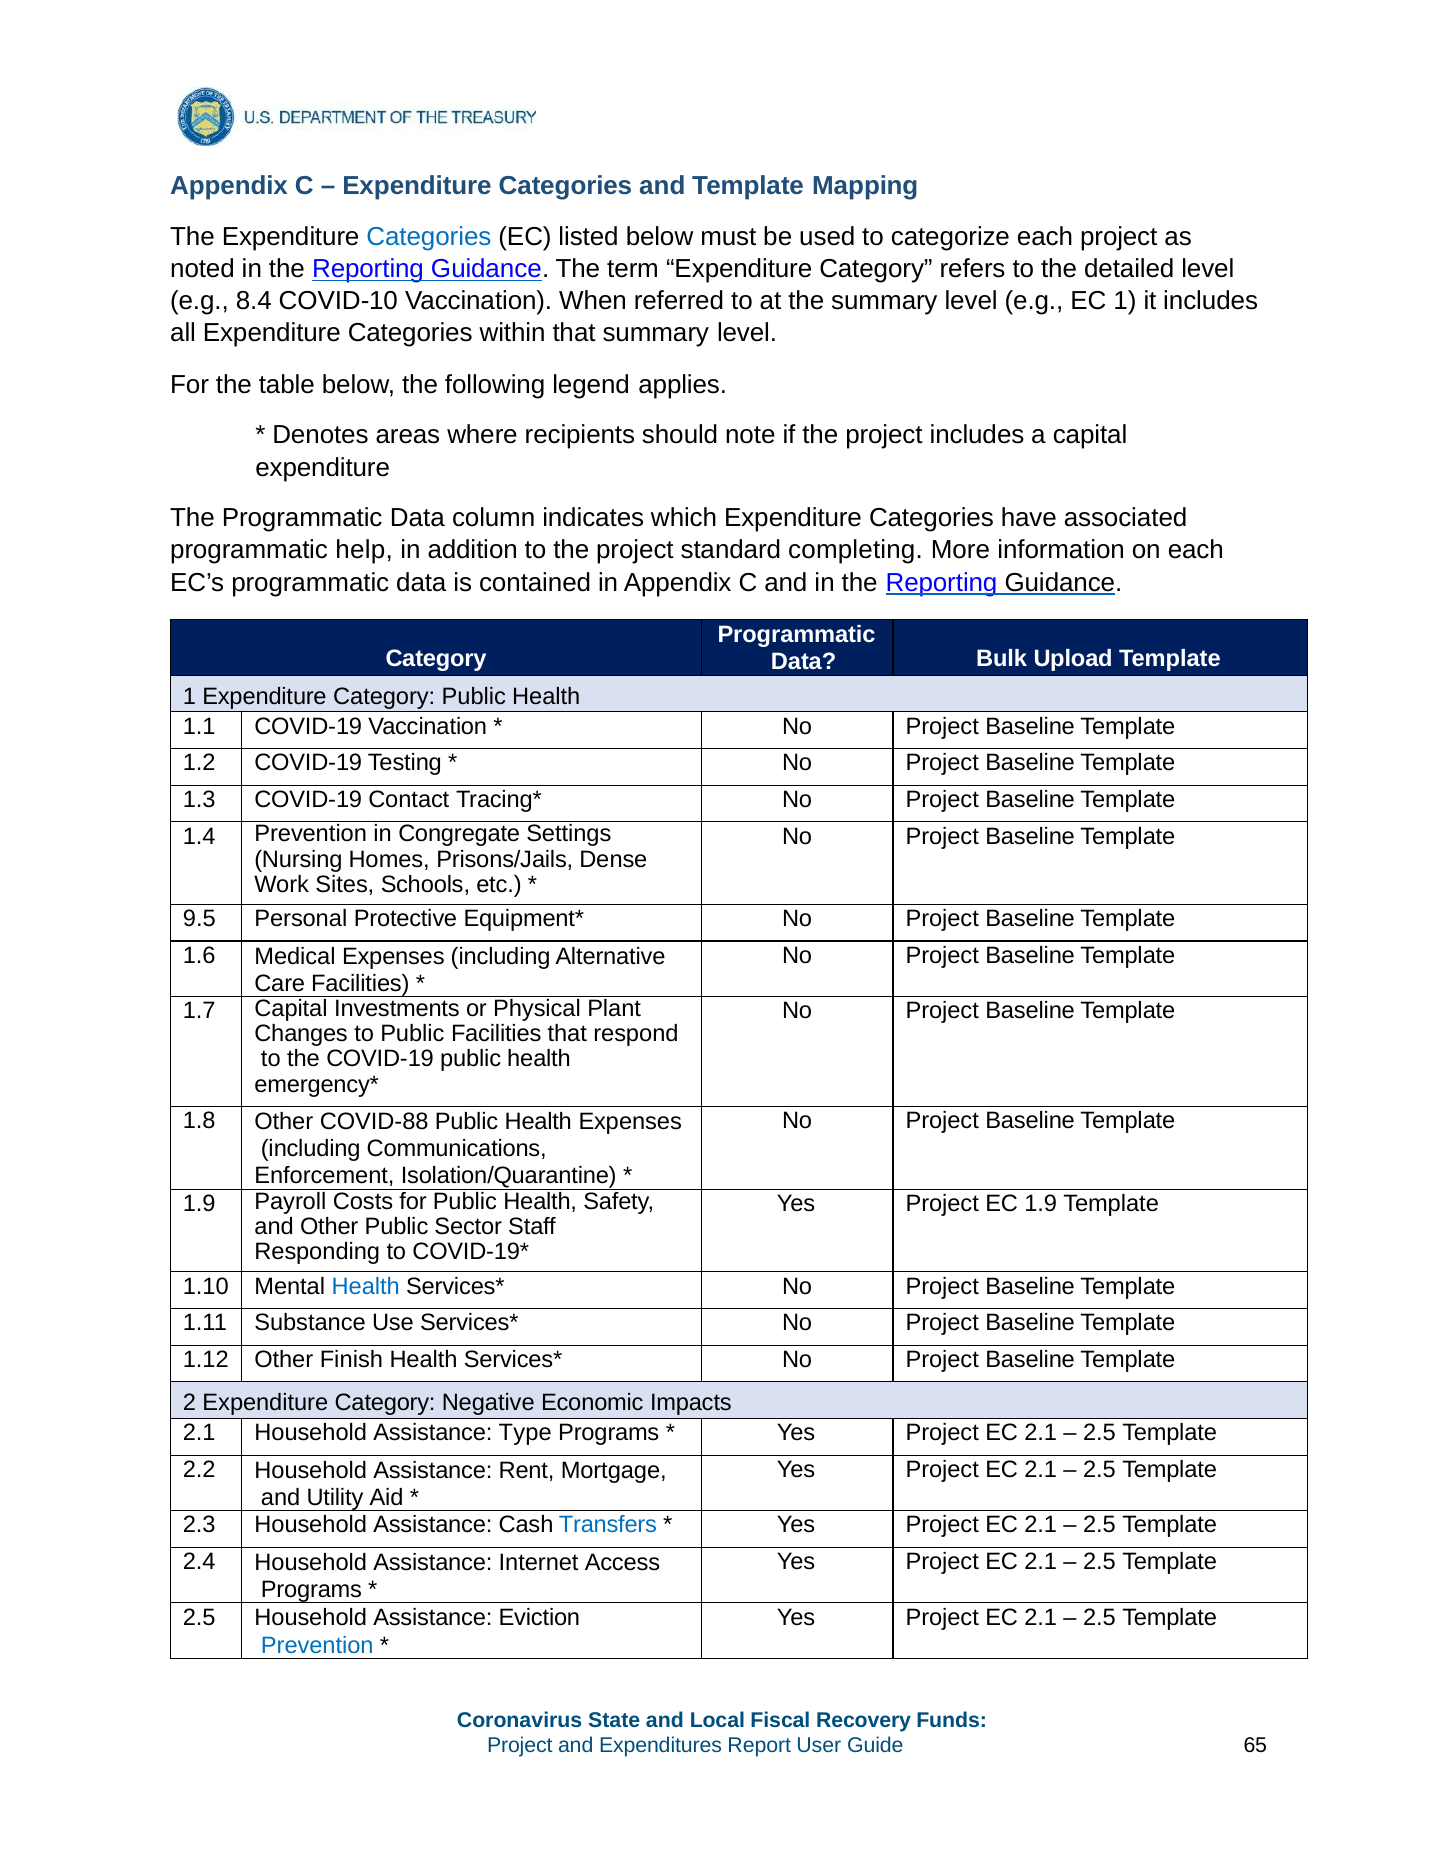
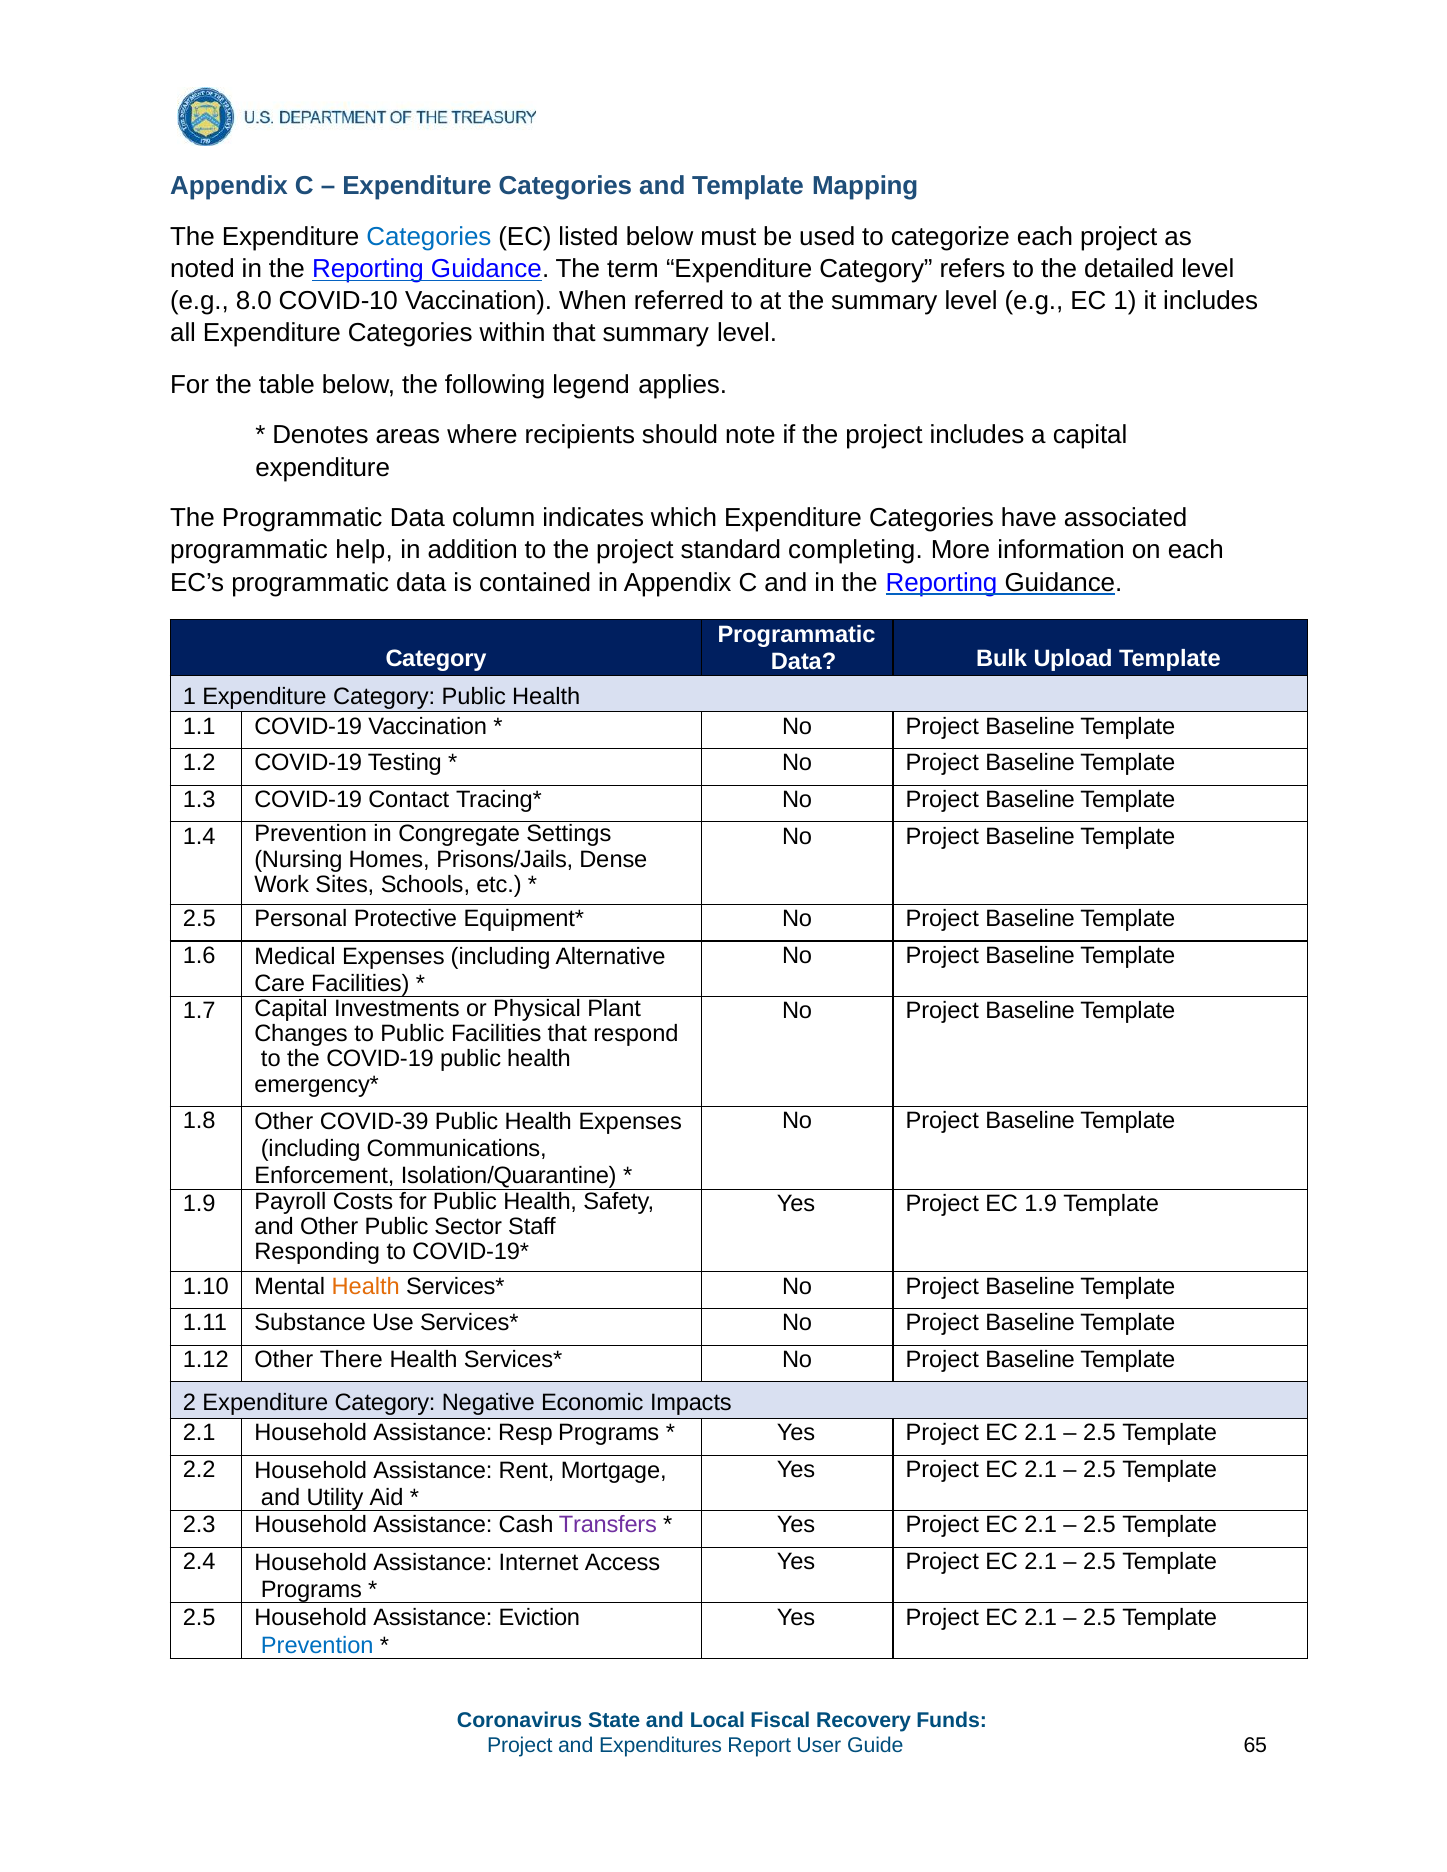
8.4: 8.4 -> 8.0 (254, 301)
9.5: 9.5 -> 2.5 (199, 919)
COVID-88: COVID-88 -> COVID-39 (374, 1122)
Health colour: blue -> orange (366, 1287)
Finish: Finish -> There (351, 1360)
Type: Type -> Resp (525, 1433)
Transfers colour: blue -> purple (608, 1526)
